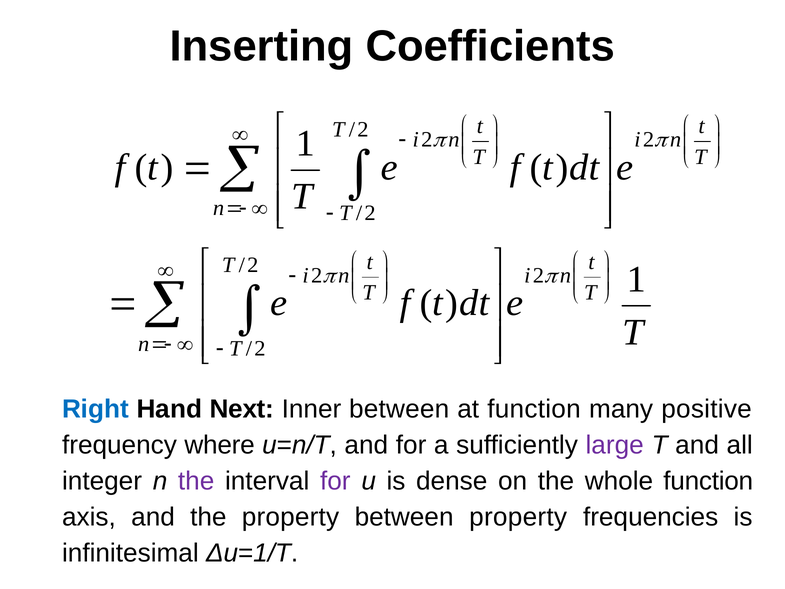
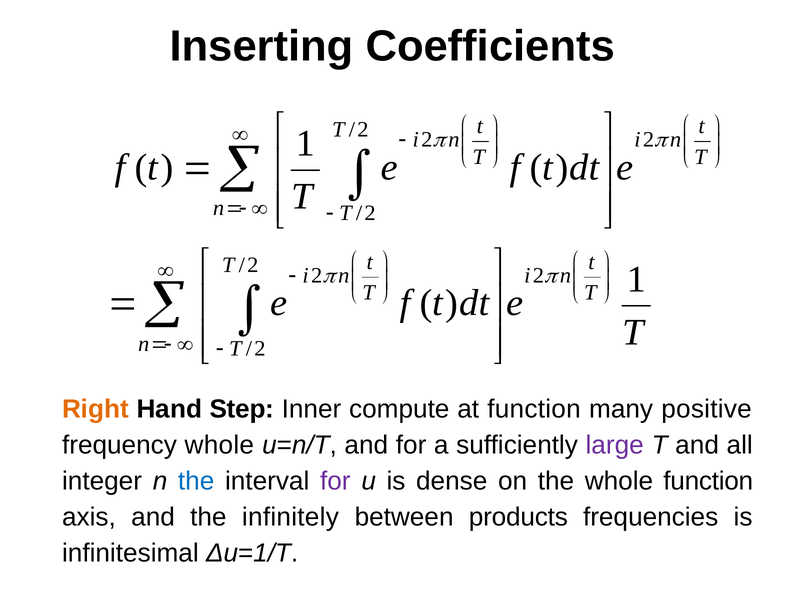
Right colour: blue -> orange (95, 409)
Next: Next -> Step (242, 409)
Inner between: between -> compute (399, 409)
frequency where: where -> whole (219, 445)
the colour: purple -> blue (196, 481)
the property: property -> infinitely (290, 517)
between property: property -> products (518, 517)
